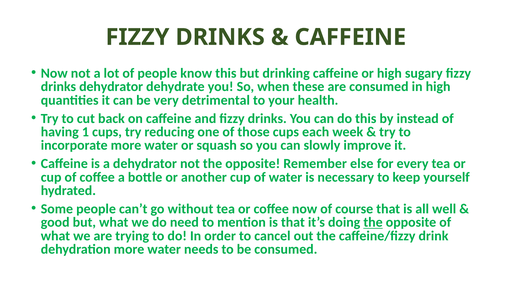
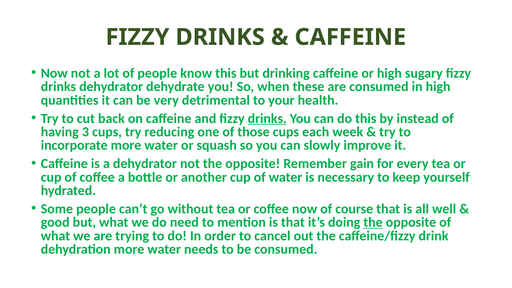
drinks underline: none -> present (267, 118)
1: 1 -> 3 (85, 132)
else: else -> gain (362, 164)
